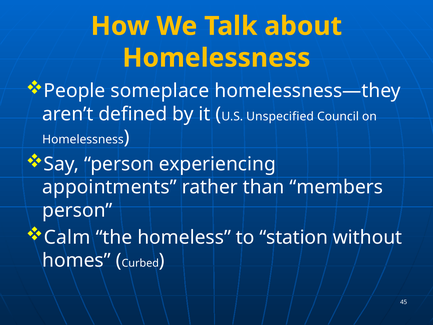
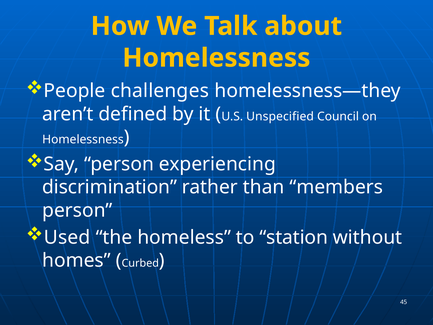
someplace: someplace -> challenges (160, 91)
appointments: appointments -> discrimination (110, 187)
Calm: Calm -> Used (67, 237)
